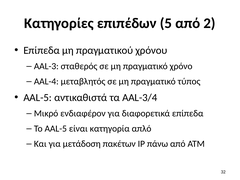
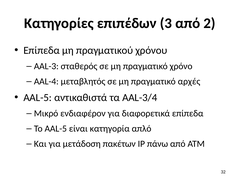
5: 5 -> 3 (166, 23)
τύπος: τύπος -> αρχές (189, 81)
